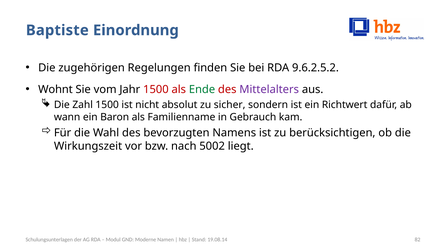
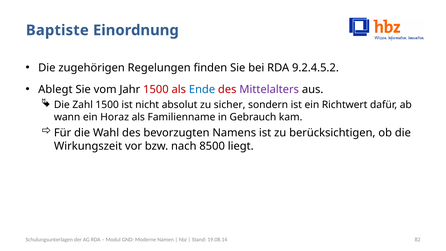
9.6.2.5.2: 9.6.2.5.2 -> 9.2.4.5.2 (315, 68)
Wohnt: Wohnt -> Ablegt (55, 89)
Ende colour: green -> blue (202, 89)
Baron: Baron -> Horaz (115, 117)
5002: 5002 -> 8500 (212, 146)
